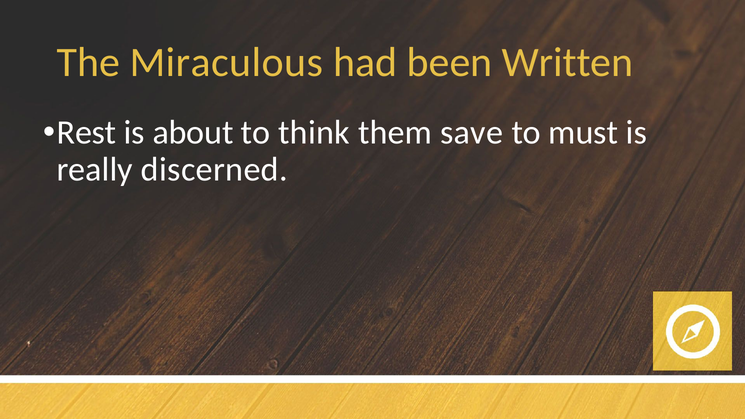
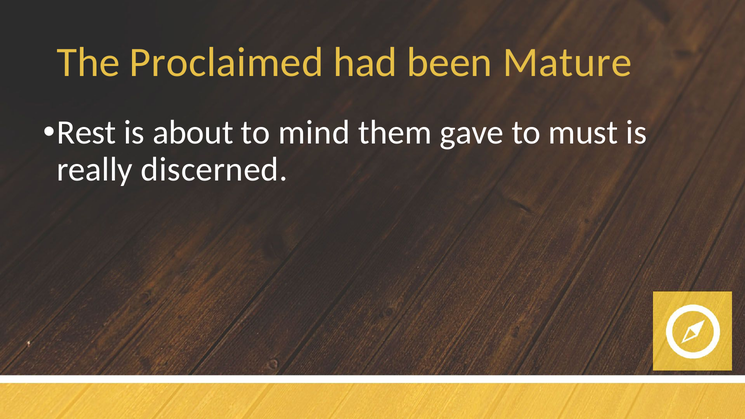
Miraculous: Miraculous -> Proclaimed (227, 63)
Written: Written -> Mature (567, 63)
think: think -> mind (314, 133)
save: save -> gave (472, 133)
